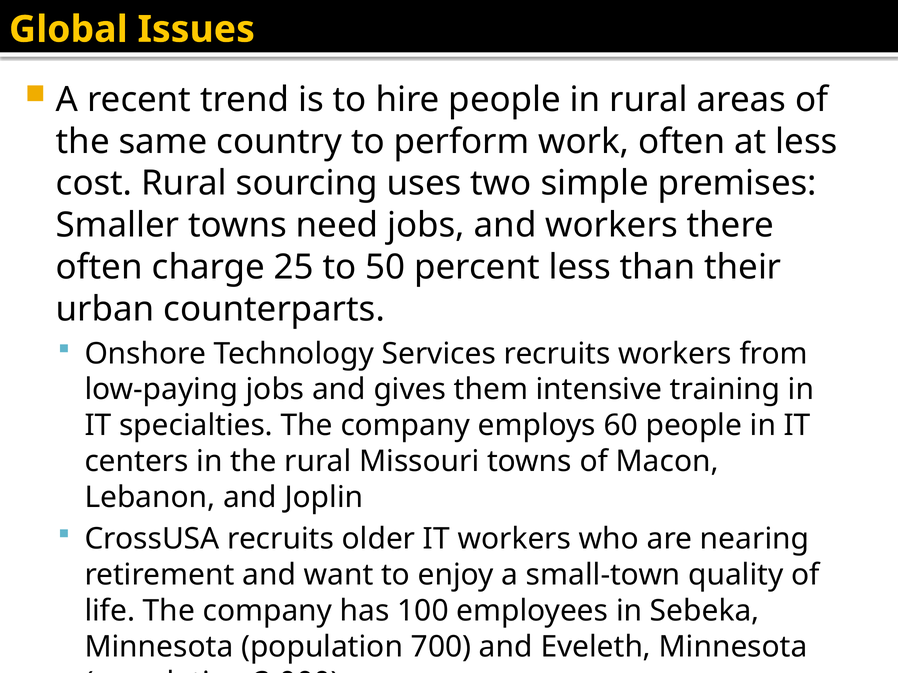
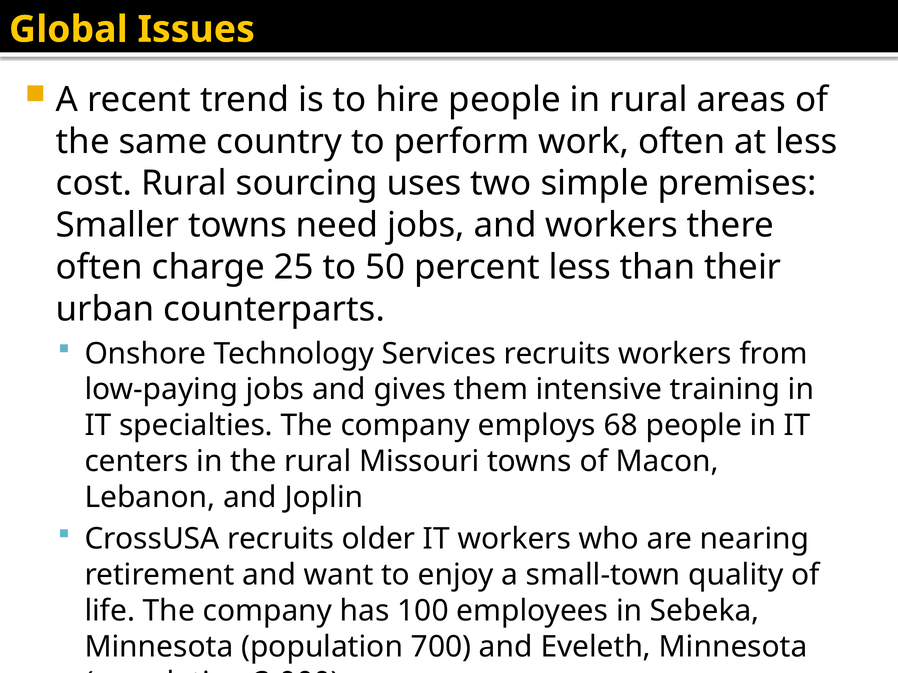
60: 60 -> 68 (621, 426)
